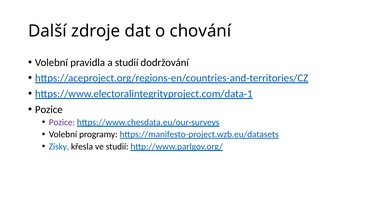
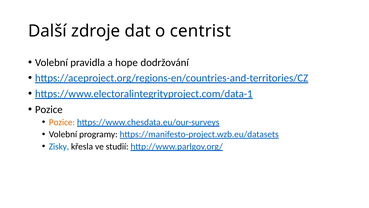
chování: chování -> centrist (200, 31)
a studií: studií -> hope (127, 62)
Pozice colour: purple -> orange (62, 122)
